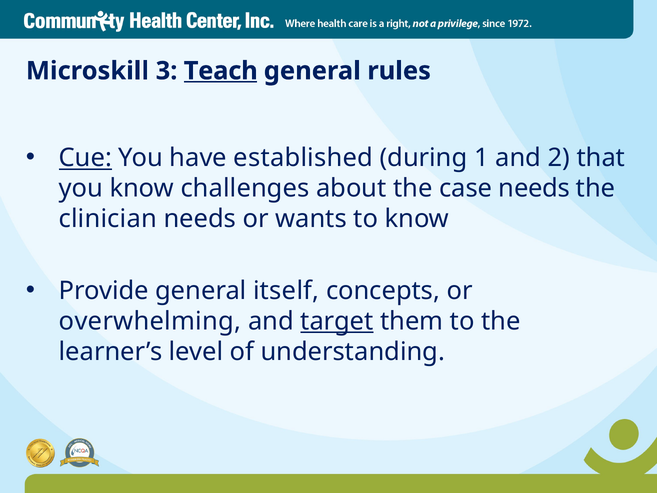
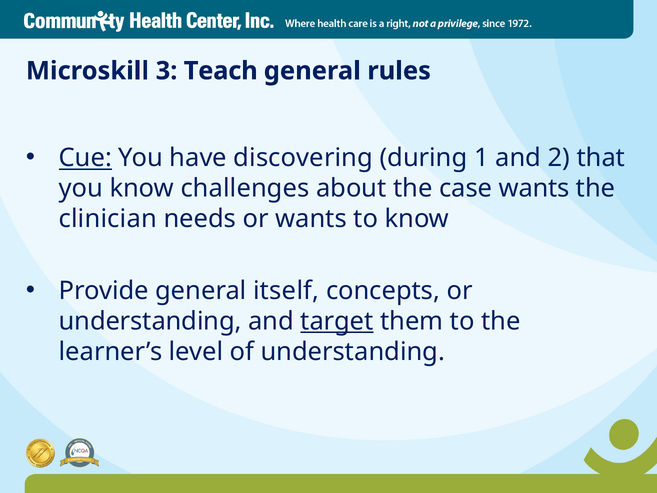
Teach underline: present -> none (221, 71)
established: established -> discovering (303, 158)
case needs: needs -> wants (534, 188)
overwhelming: overwhelming -> understanding (150, 321)
